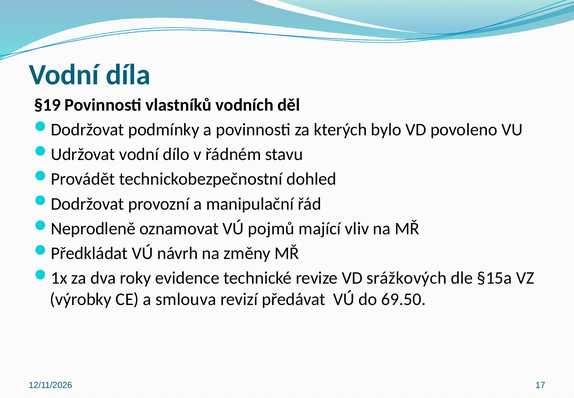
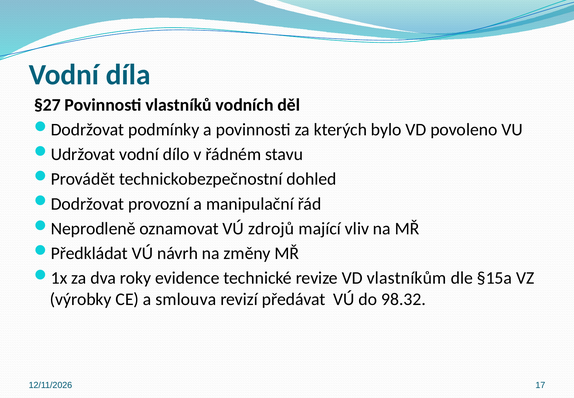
§19: §19 -> §27 (47, 105)
pojmů: pojmů -> zdrojů (271, 228)
srážkových: srážkových -> vlastníkům (407, 278)
69.50: 69.50 -> 98.32 (404, 299)
